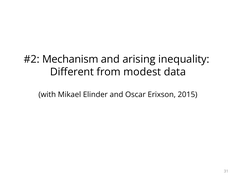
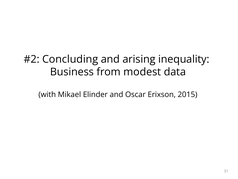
Mechanism: Mechanism -> Concluding (70, 59)
Different: Different -> Business (72, 72)
